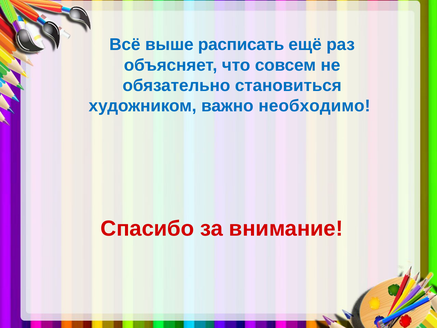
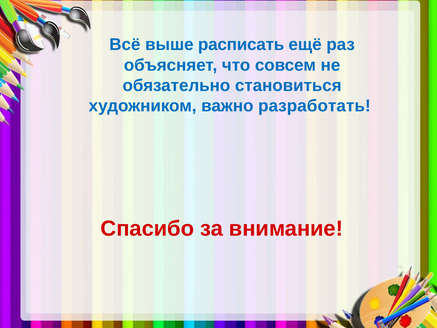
необходимо: необходимо -> разработать (314, 106)
